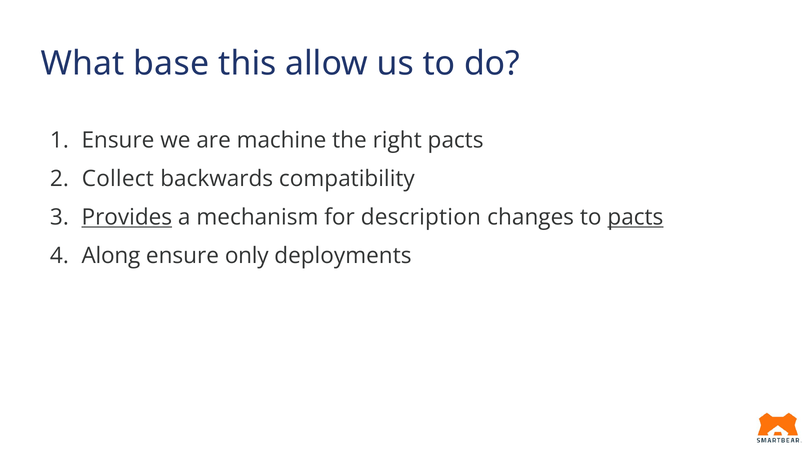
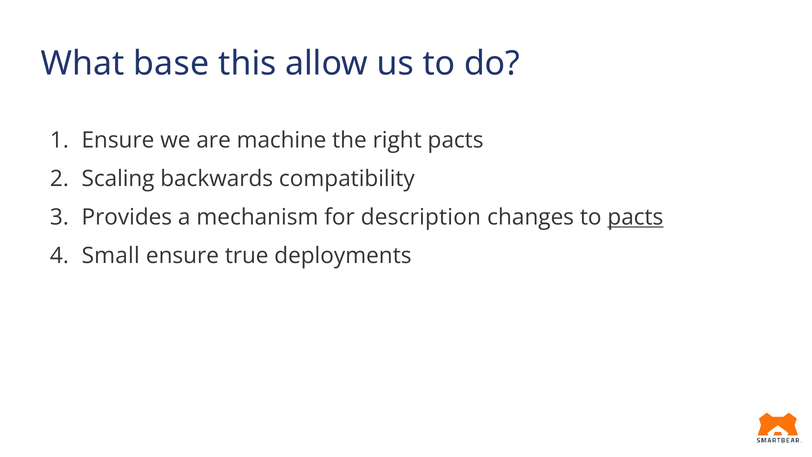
Collect: Collect -> Scaling (118, 179)
Provides underline: present -> none (127, 217)
Along: Along -> Small (111, 256)
only: only -> true (247, 256)
